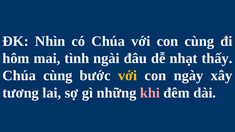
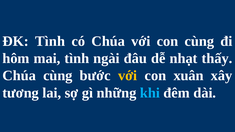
ĐK Nhìn: Nhìn -> Tình (50, 41)
ngày: ngày -> xuân (189, 76)
khi colour: pink -> light blue (150, 93)
